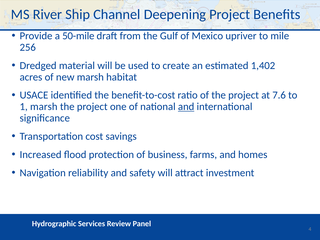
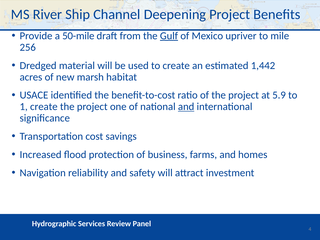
Gulf underline: none -> present (169, 36)
1,402: 1,402 -> 1,442 (263, 65)
7.6: 7.6 -> 5.9 (279, 95)
1 marsh: marsh -> create (44, 107)
